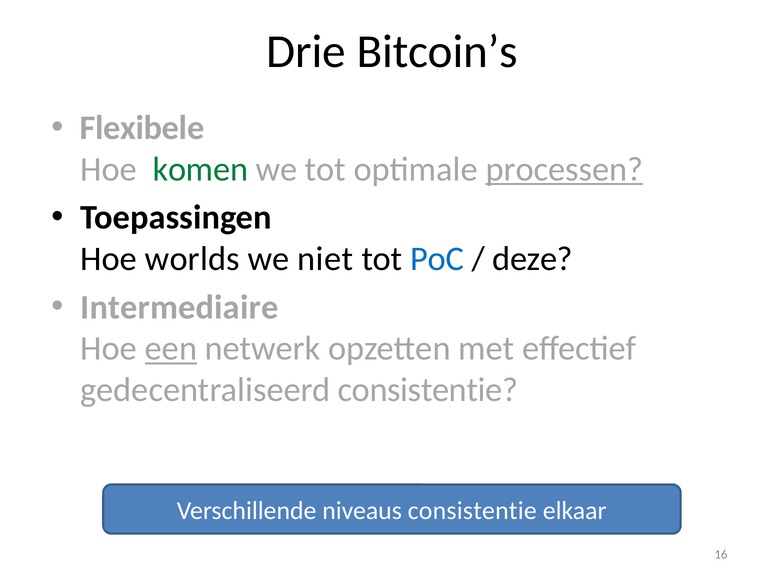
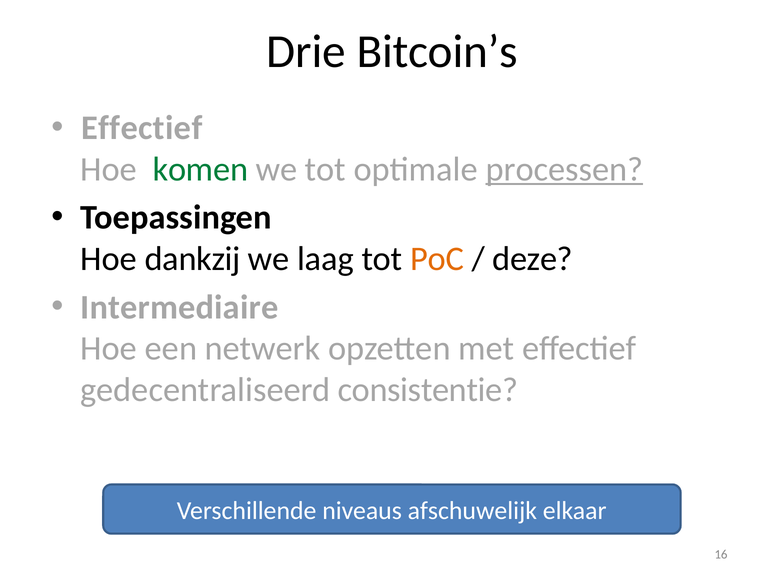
Flexibele: Flexibele -> Effectief (142, 128)
worlds: worlds -> dankzij (193, 259)
niet: niet -> laag (326, 259)
PoC colour: blue -> orange (437, 259)
een underline: present -> none (171, 348)
niveaus consistentie: consistentie -> afschuwelijk (472, 510)
